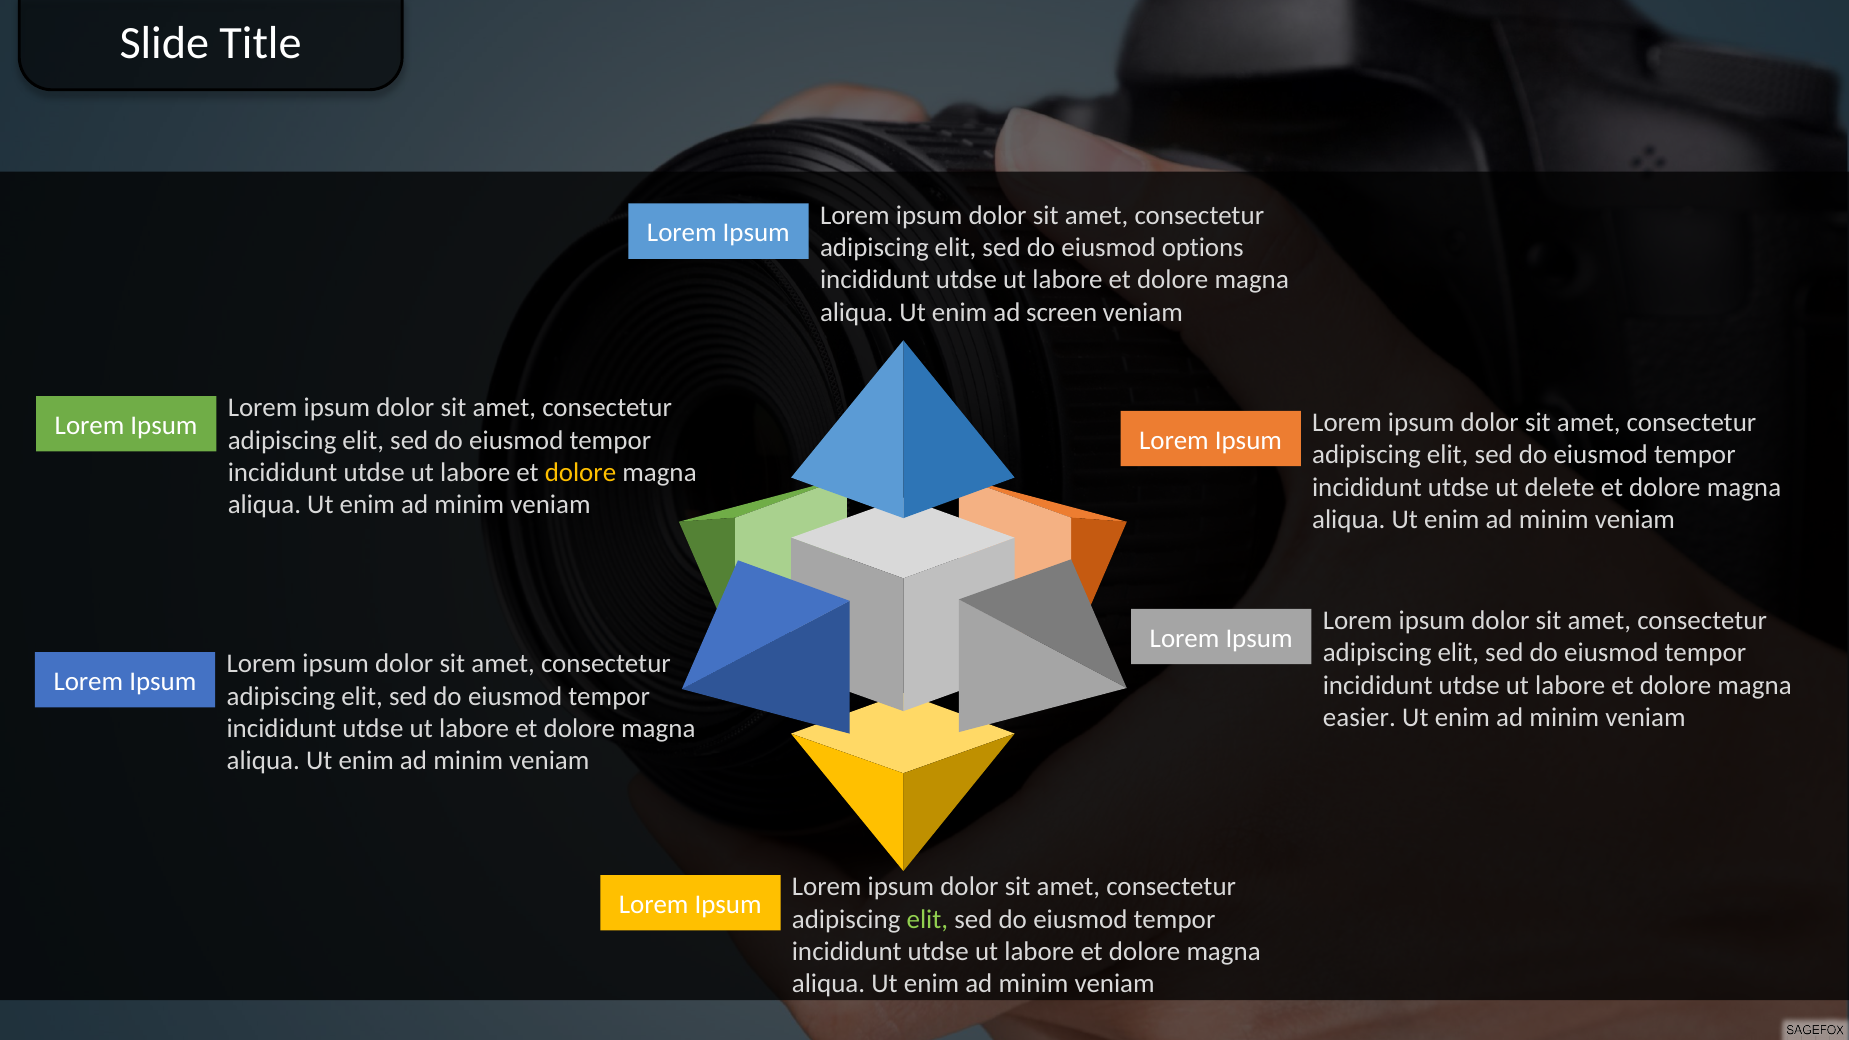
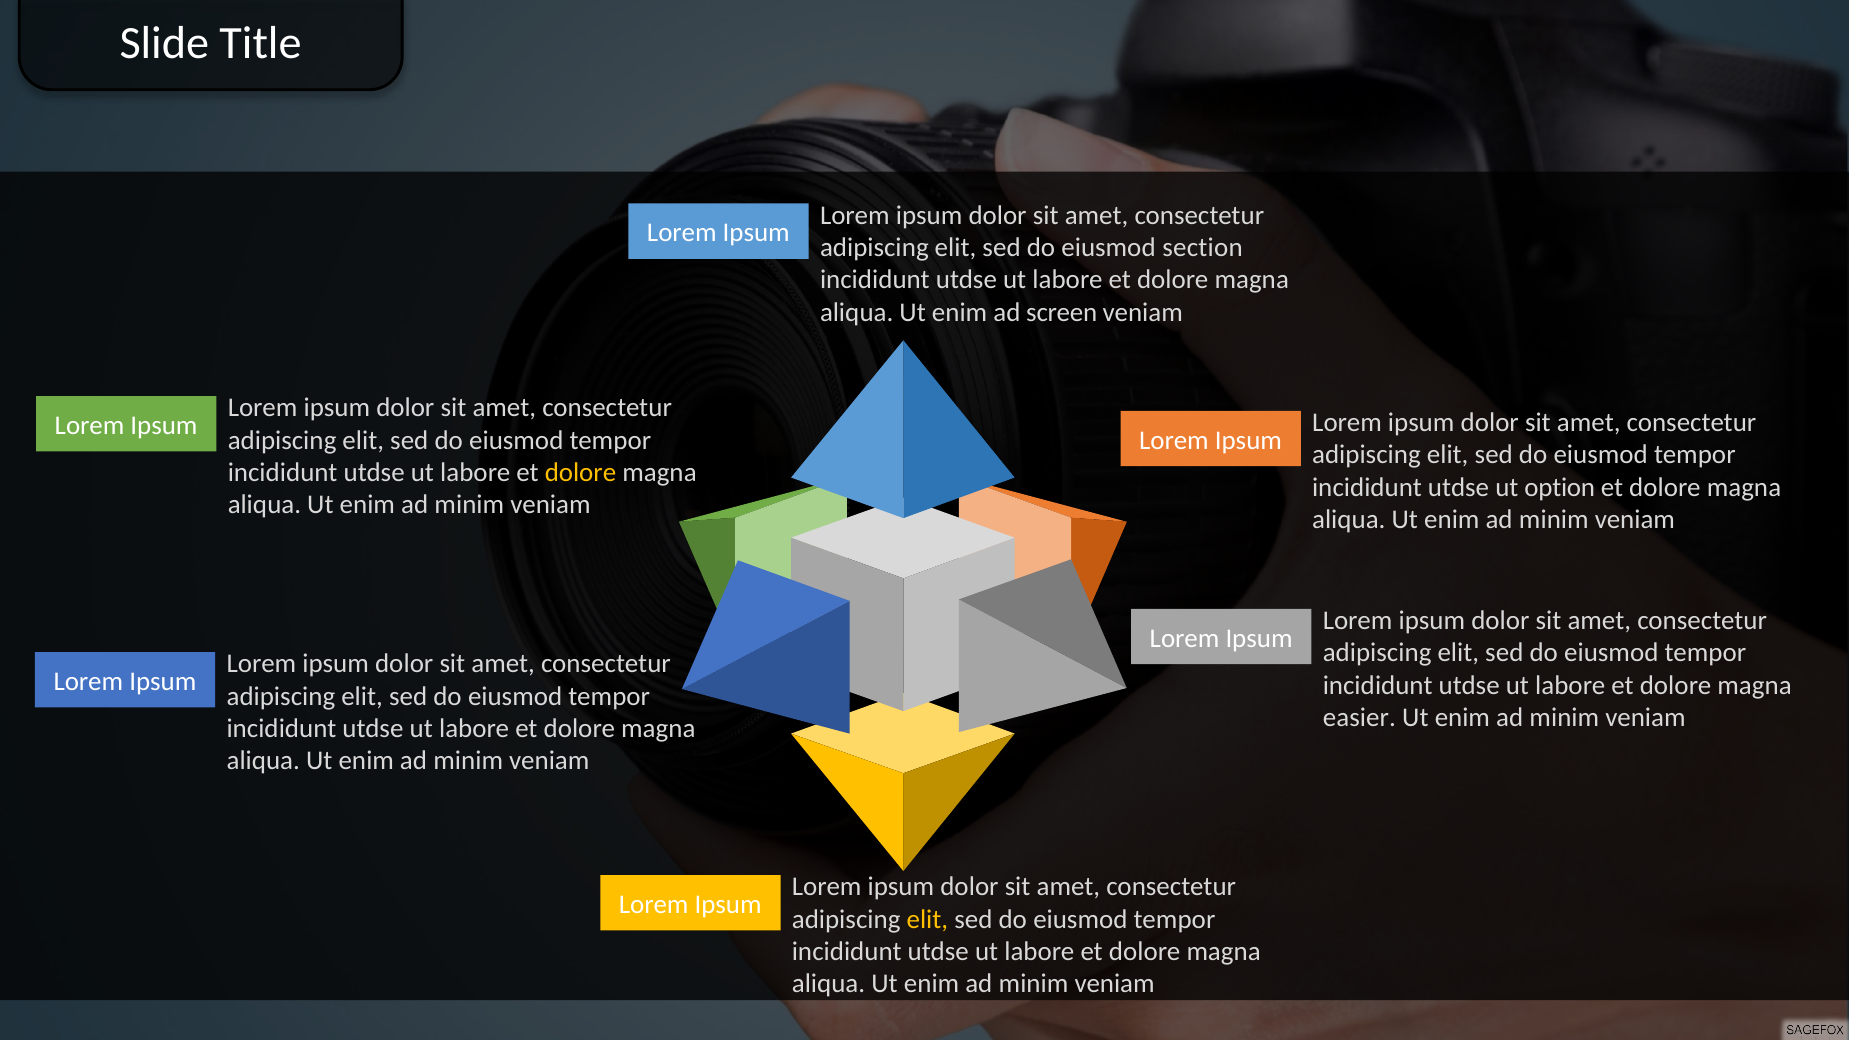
options: options -> section (1203, 248)
delete: delete -> option (1560, 487)
elit colour: light green -> yellow (927, 919)
